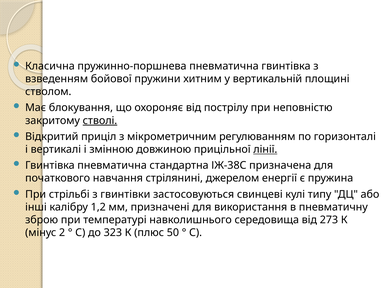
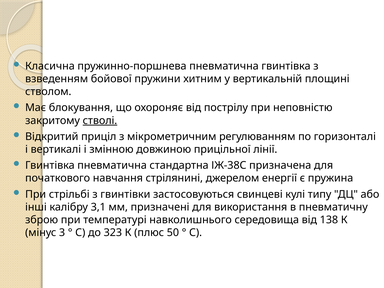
лінії underline: present -> none (265, 149)
1,2: 1,2 -> 3,1 (98, 207)
273: 273 -> 138 (329, 220)
2: 2 -> 3 (62, 233)
